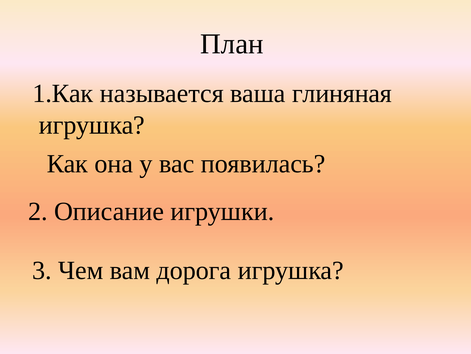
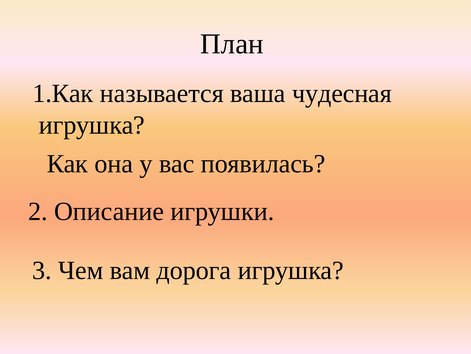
глиняная: глиняная -> чудесная (342, 93)
